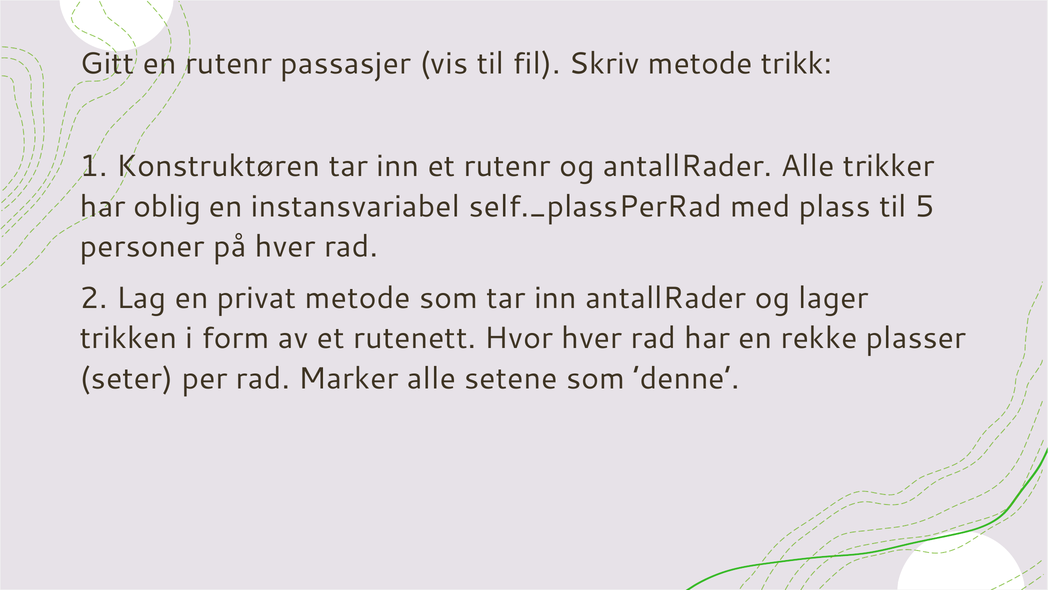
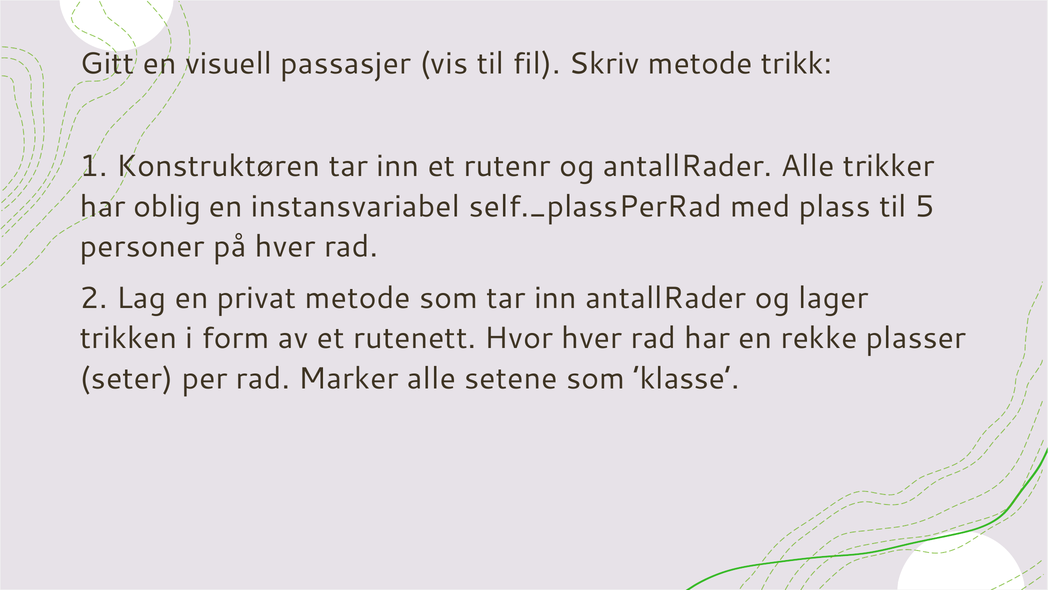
en rutenr: rutenr -> visuell (229, 64)
’denne: ’denne -> ’klasse (687, 378)
